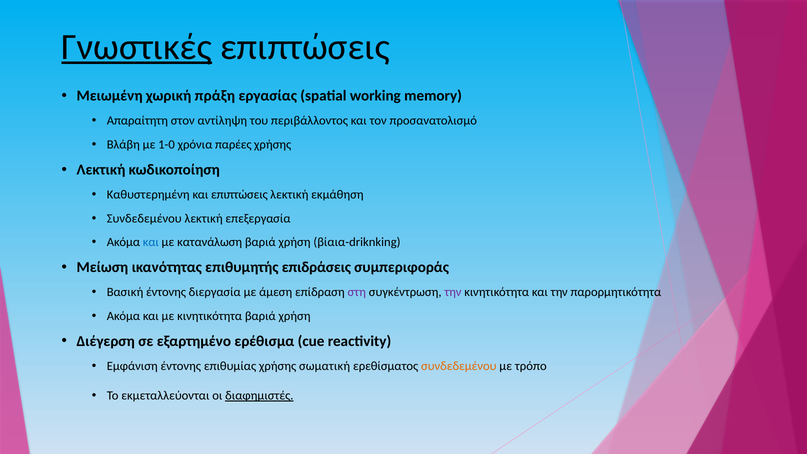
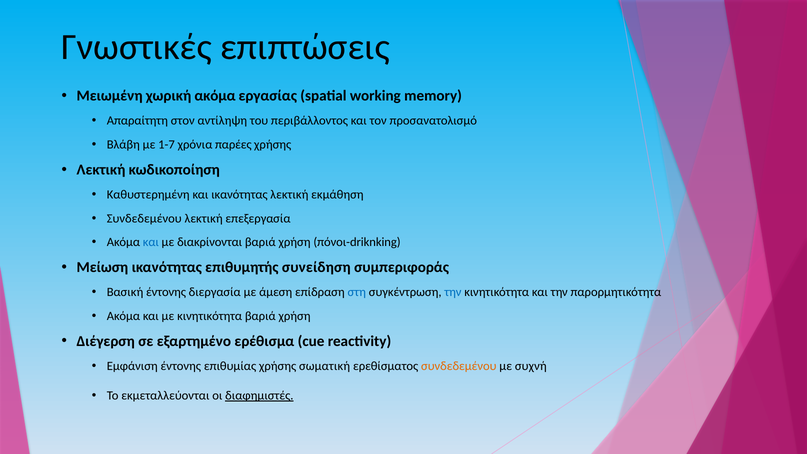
Γνωστικές underline: present -> none (137, 47)
χωρική πράξη: πράξη -> ακόμα (215, 96)
1-0: 1-0 -> 1-7 (167, 145)
και επιπτώσεις: επιπτώσεις -> ικανότητας (239, 195)
κατανάλωση: κατανάλωση -> διακρίνονται (210, 242)
βίαια-driknking: βίαια-driknking -> πόνοι-driknking (357, 242)
επιδράσεις: επιδράσεις -> συνείδηση (316, 267)
στη colour: purple -> blue (357, 292)
την colour: purple -> blue (453, 292)
τρόπο: τρόπο -> συχνή (531, 366)
